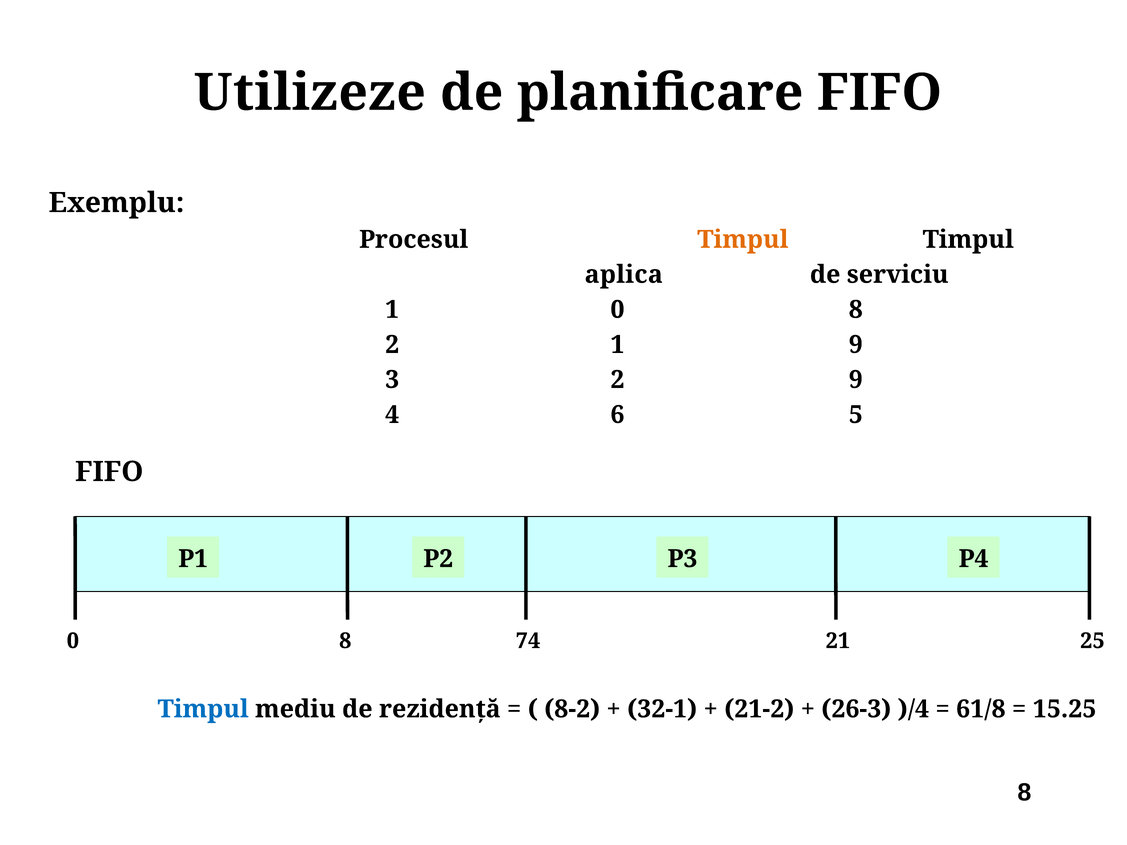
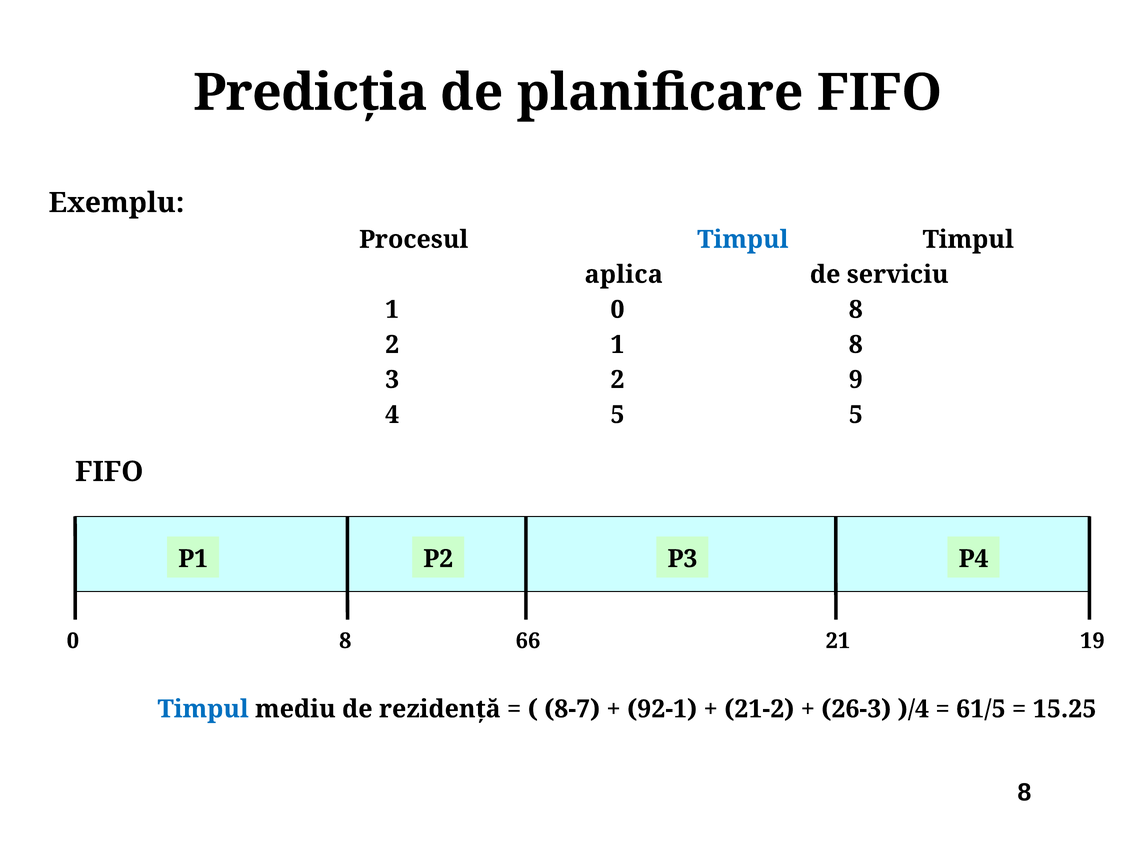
Utilizeze: Utilizeze -> Predicţia (310, 93)
Timpul colour: orange -> blue (743, 240)
1 9: 9 -> 8 (856, 345)
4 6: 6 -> 5 (617, 415)
74: 74 -> 66 (528, 641)
25: 25 -> 19 (1092, 641)
8-2: 8-2 -> 8-7 (572, 709)
32-1: 32-1 -> 92-1 (662, 709)
61/8: 61/8 -> 61/5 (981, 709)
